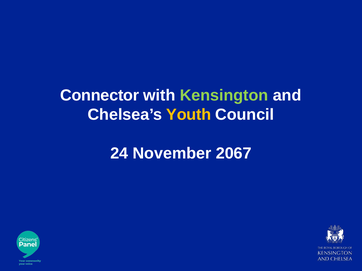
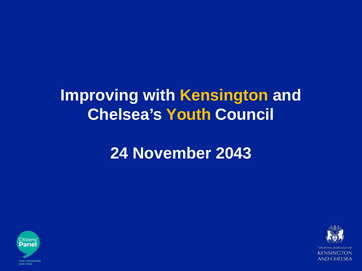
Connector: Connector -> Improving (99, 96)
Kensington colour: light green -> yellow (224, 96)
2067: 2067 -> 2043 (234, 153)
